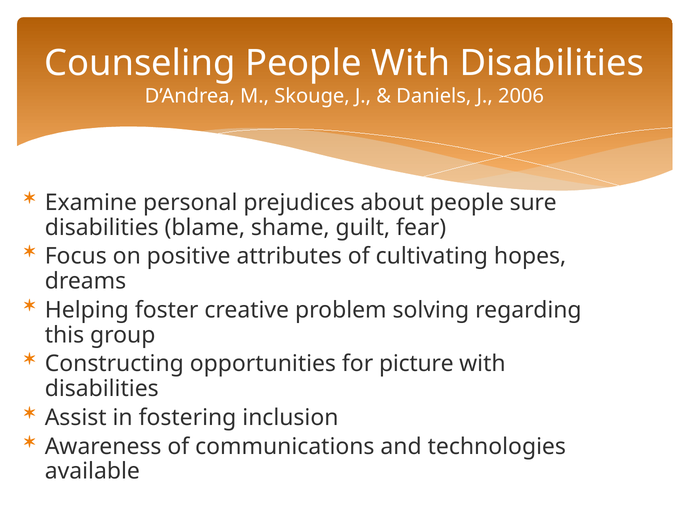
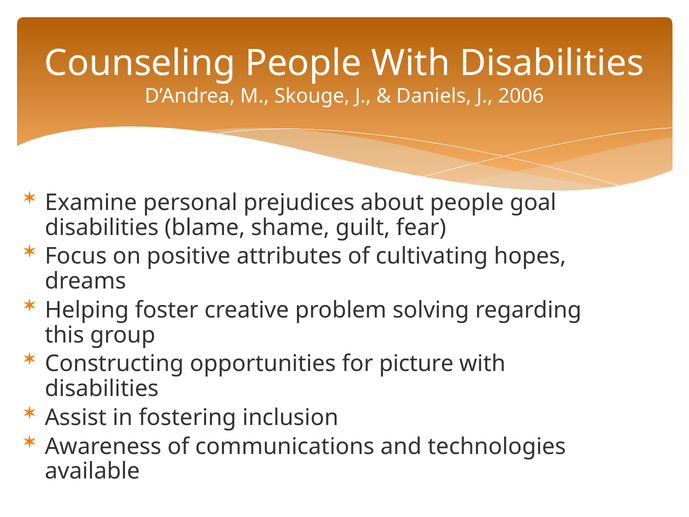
sure: sure -> goal (533, 203)
